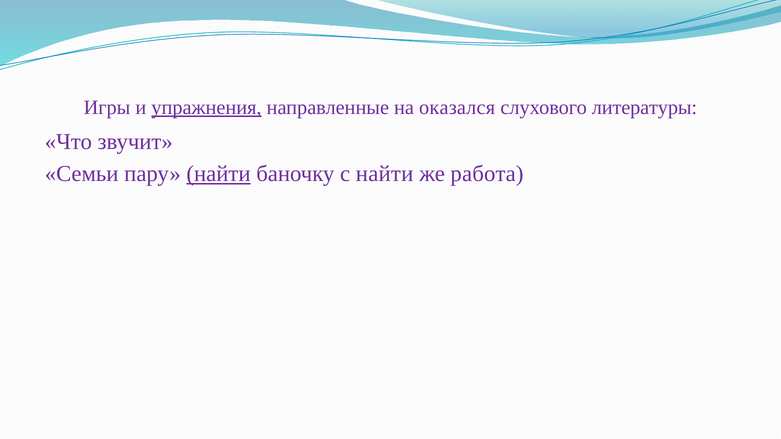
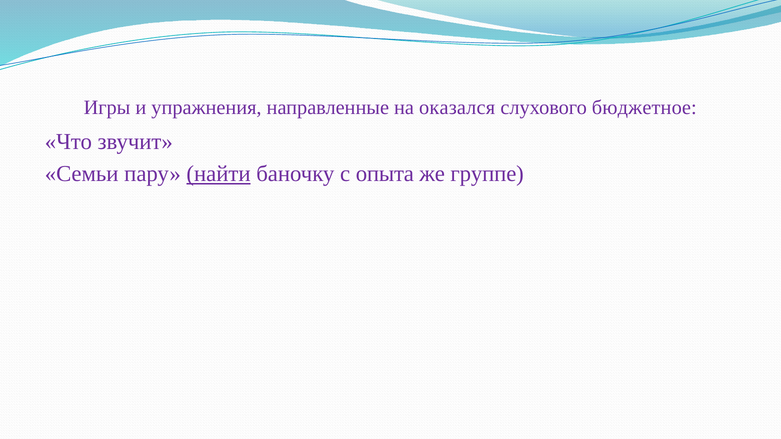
упражнения underline: present -> none (206, 108)
литературы: литературы -> бюджетное (644, 108)
с найти: найти -> опыта (385, 174)
работа: работа -> группе (487, 174)
